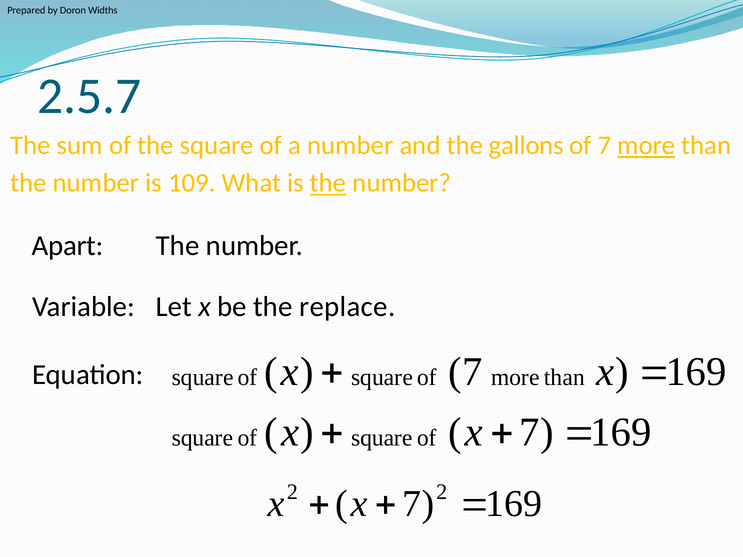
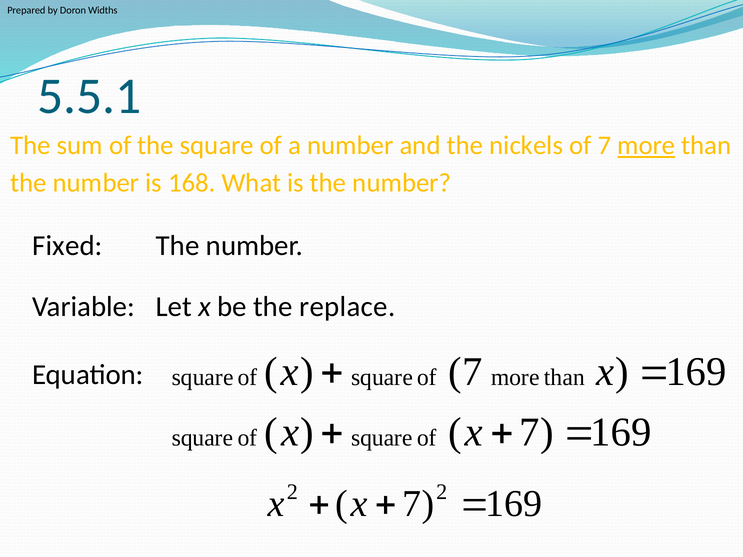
2.5.7: 2.5.7 -> 5.5.1 (89, 96)
gallons: gallons -> nickels (526, 146)
109: 109 -> 168 (192, 183)
the underline: present -> none (328, 183)
Apart: Apart -> Fixed (67, 246)
